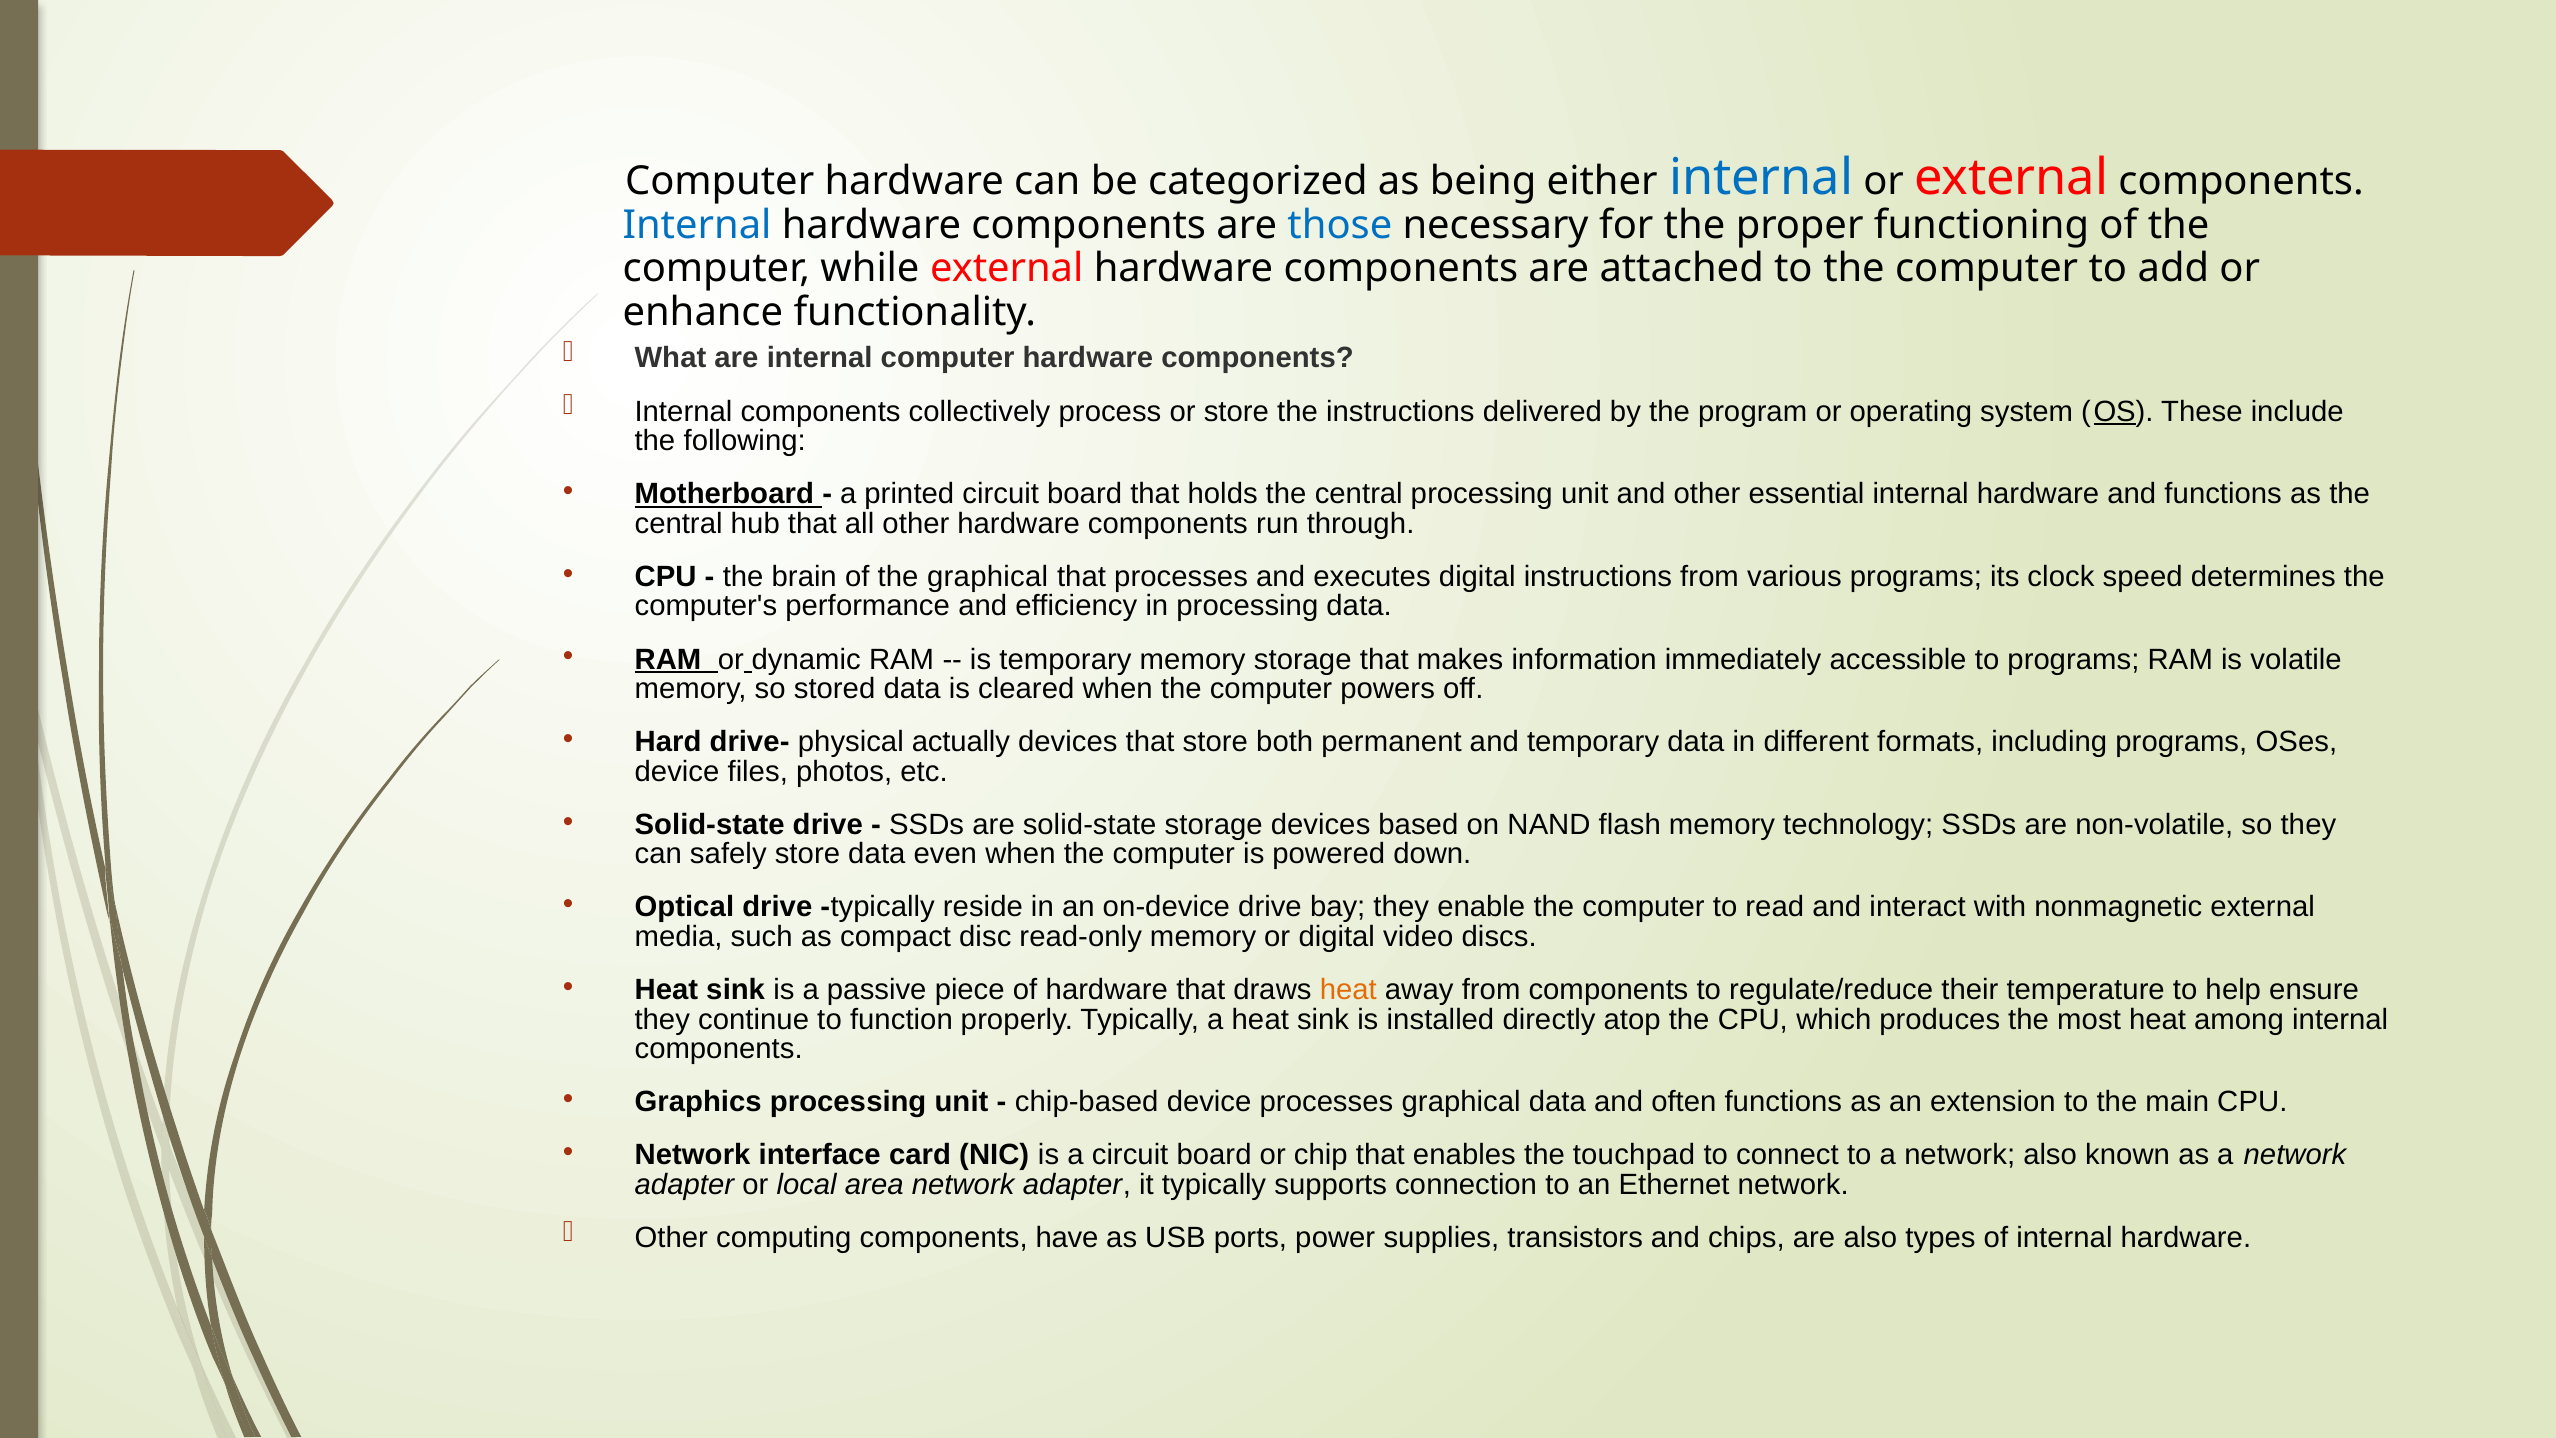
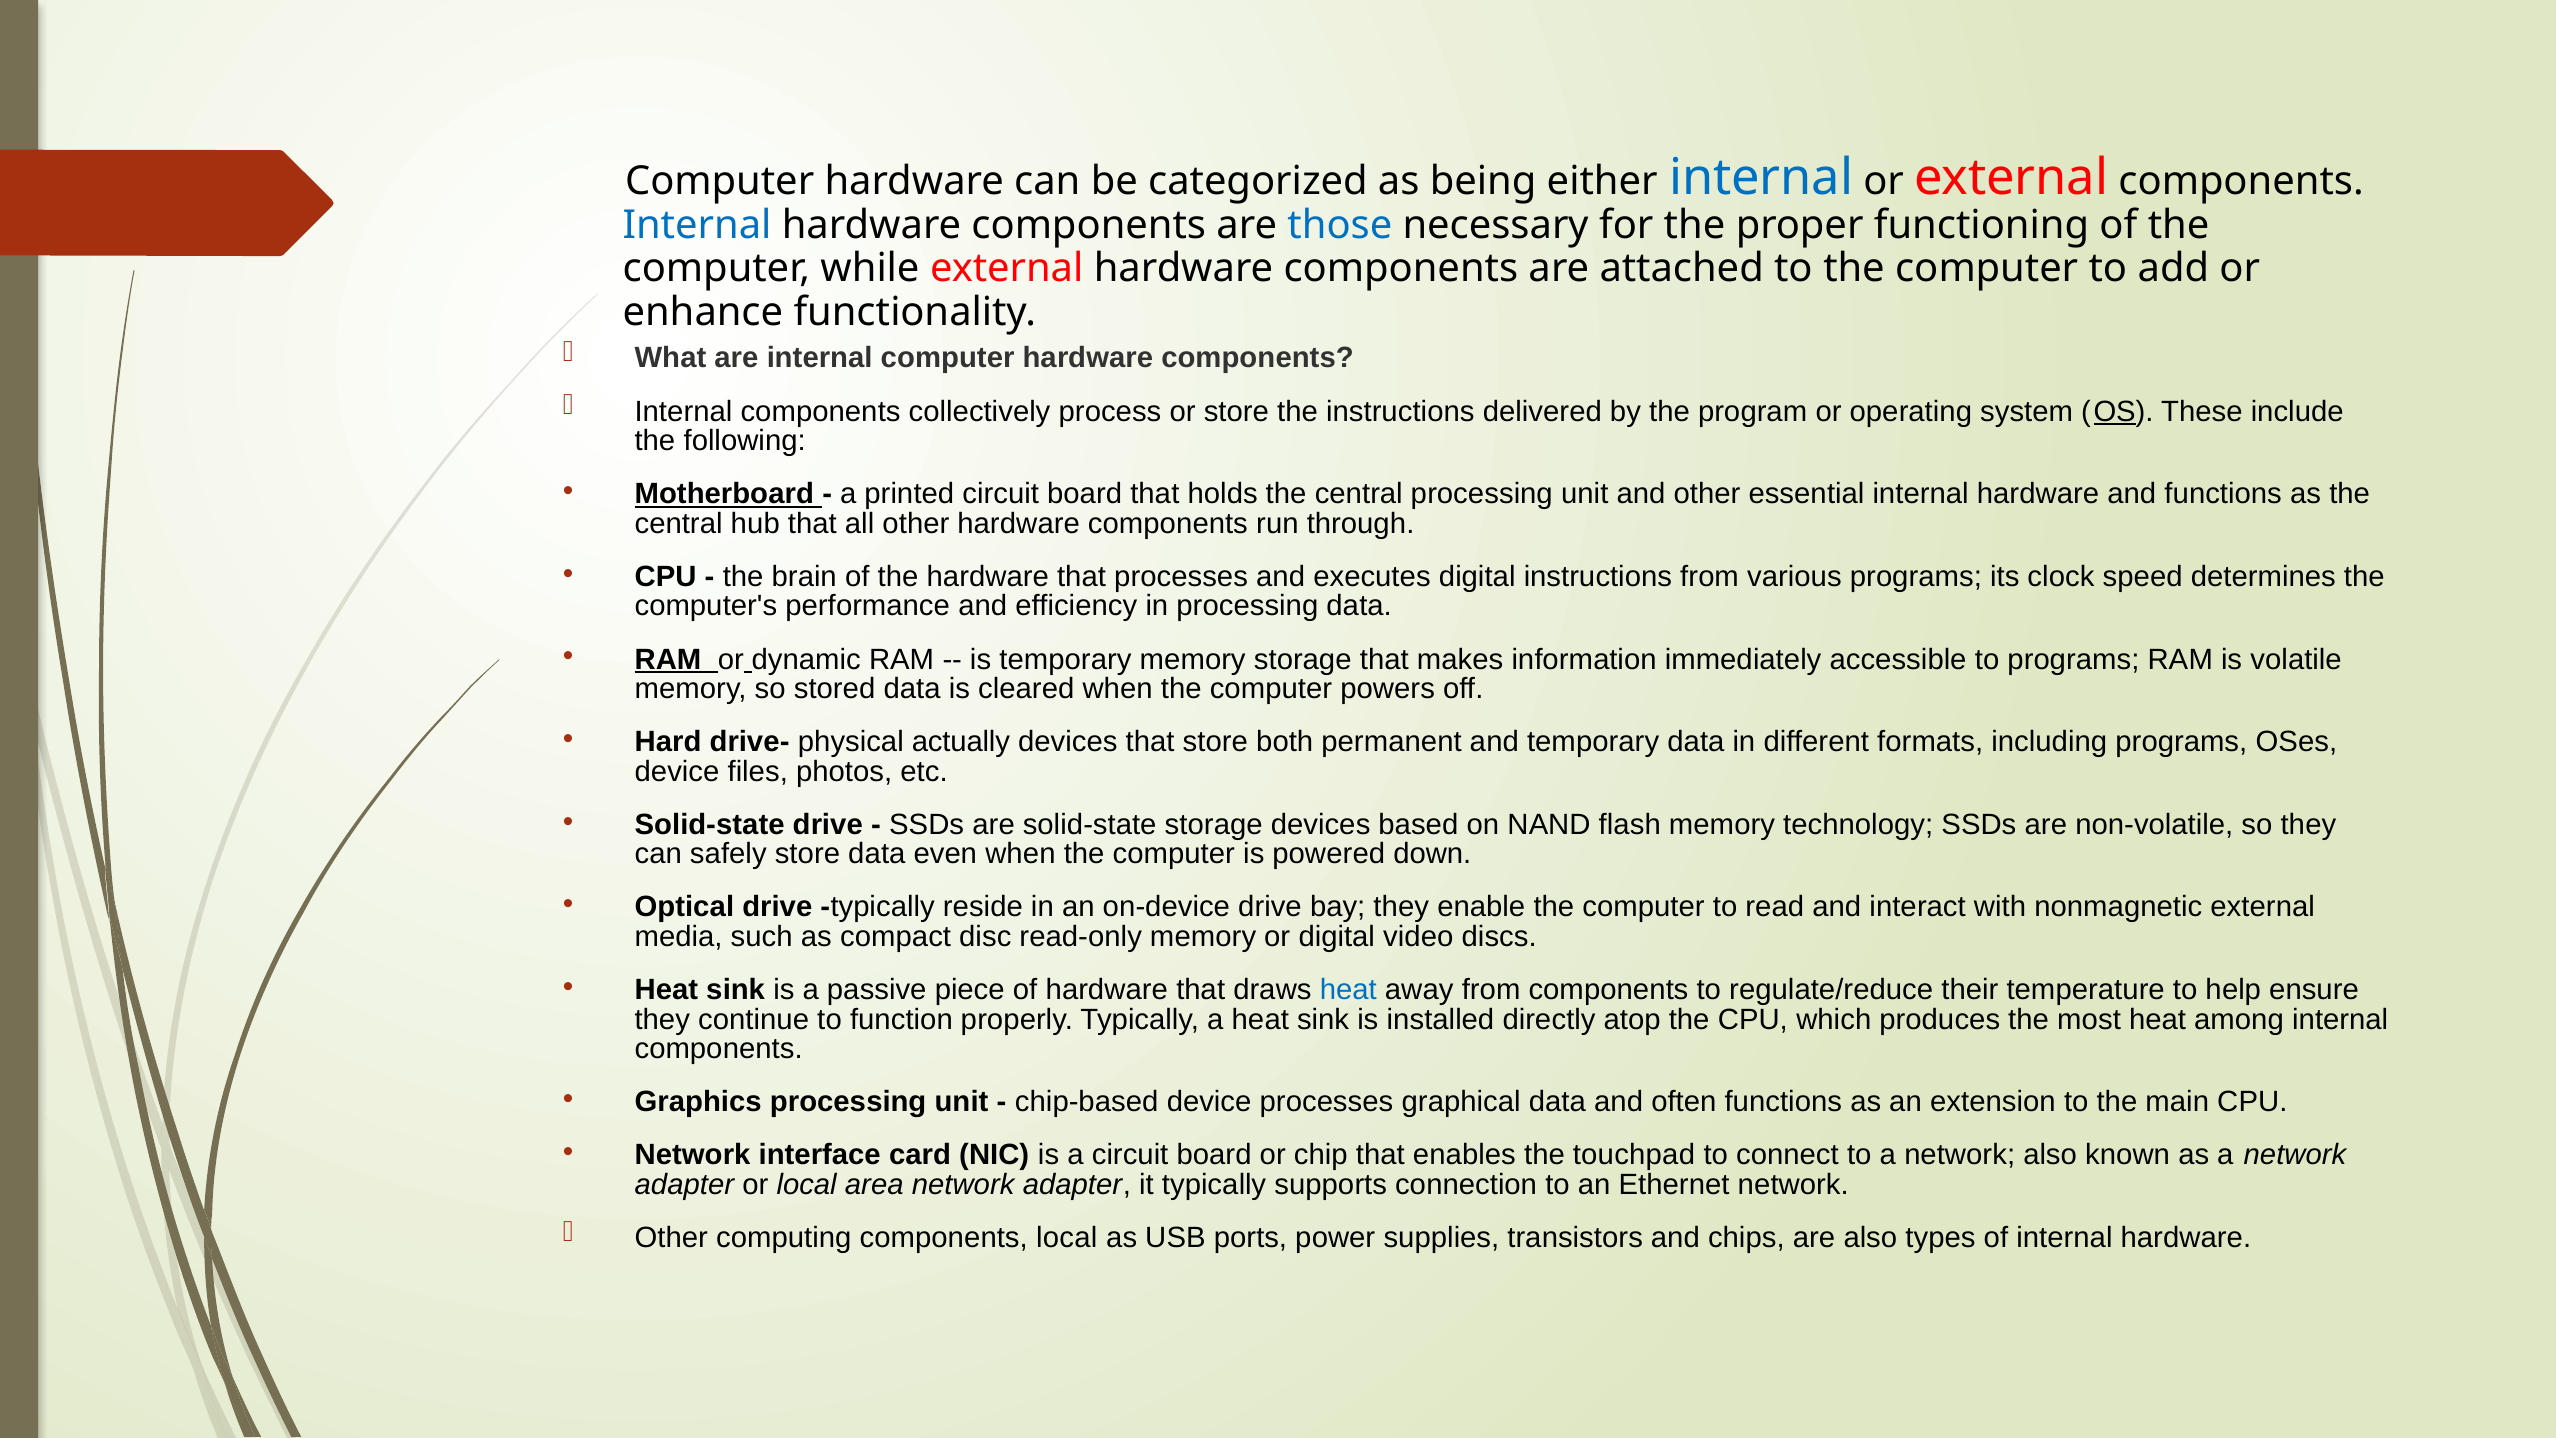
the graphical: graphical -> hardware (988, 577)
heat colour: orange -> blue (1348, 990)
components have: have -> local (1067, 1238)
